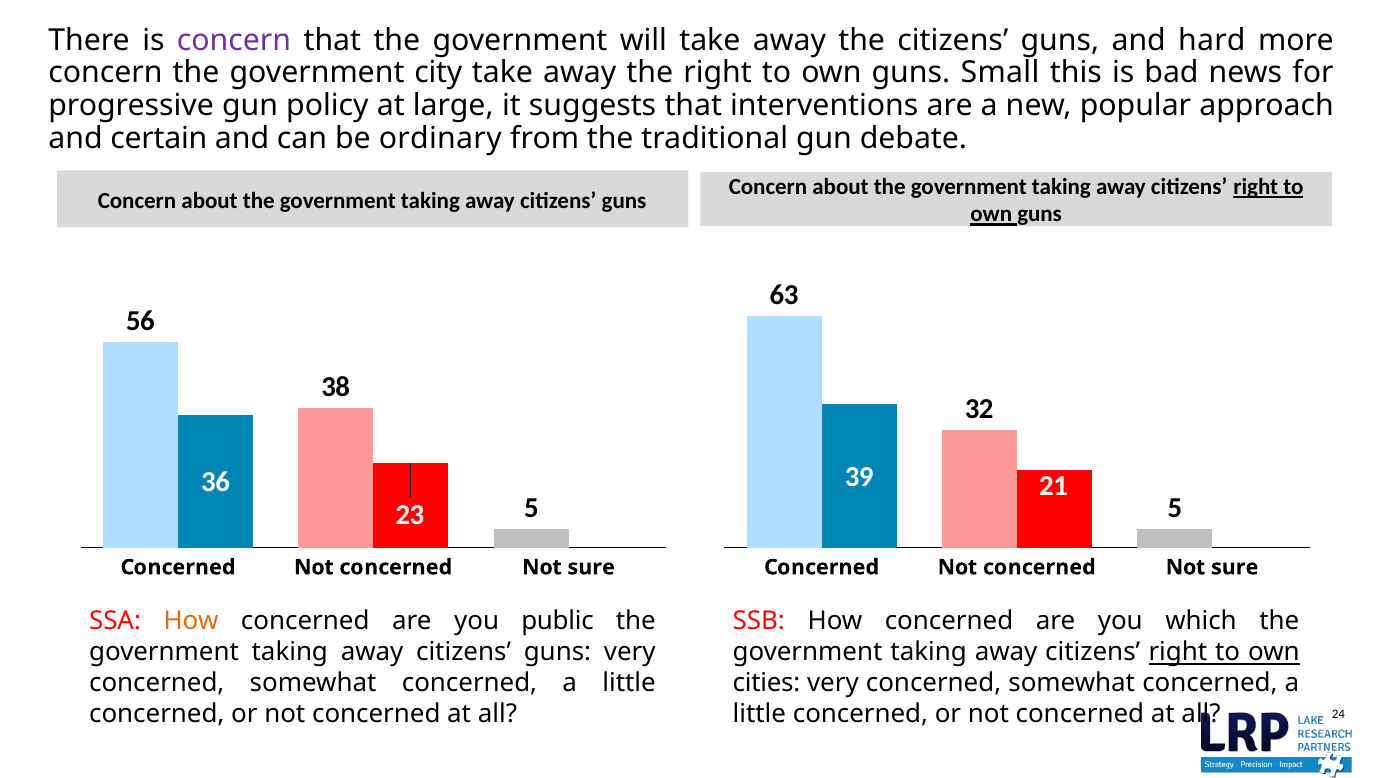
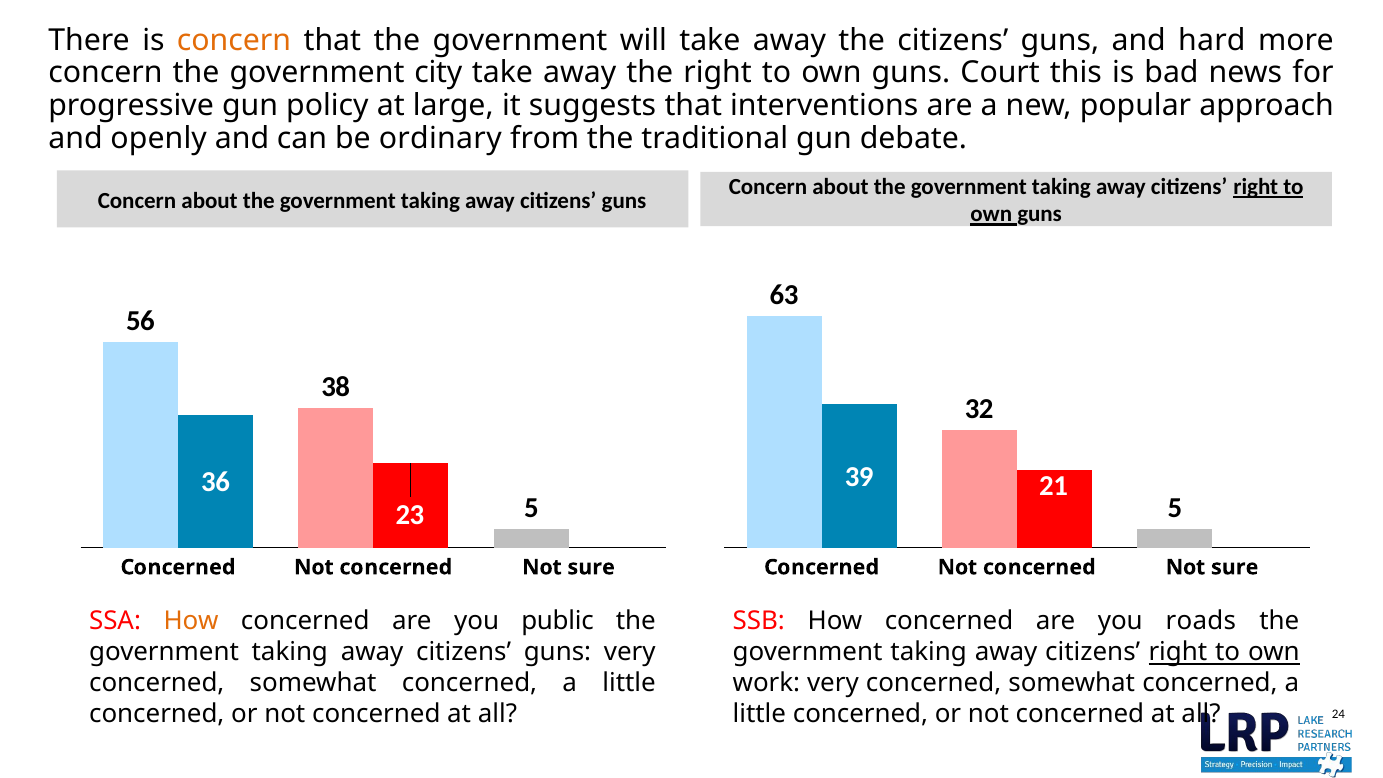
concern colour: purple -> orange (234, 40)
Small: Small -> Court (1000, 73)
certain: certain -> openly (159, 138)
which: which -> roads (1201, 621)
cities: cities -> work (766, 683)
